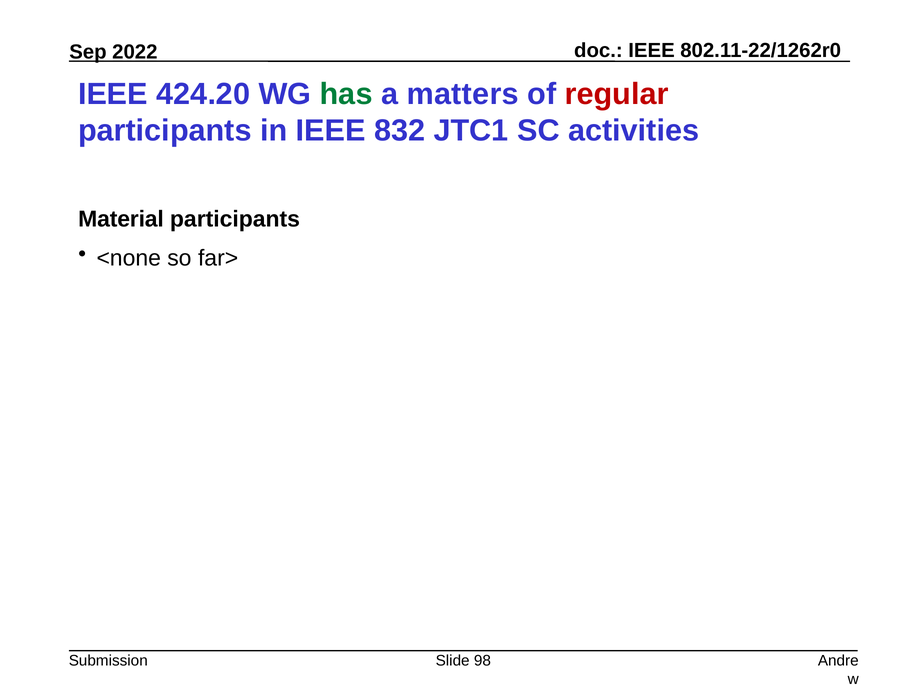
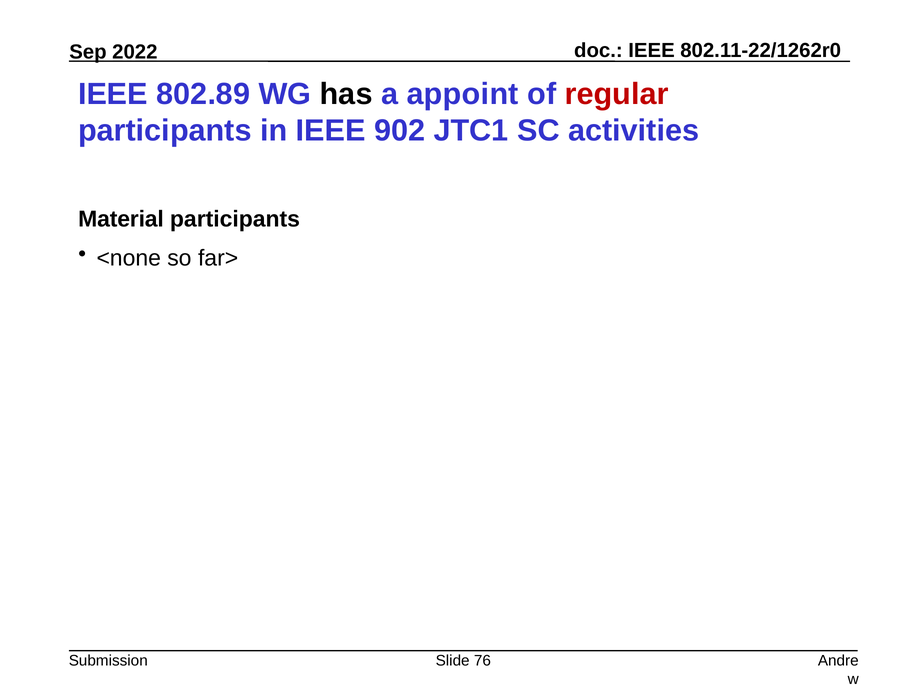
424.20: 424.20 -> 802.89 (203, 94)
has colour: green -> black (346, 94)
matters: matters -> appoint (463, 94)
832: 832 -> 902 (400, 131)
98: 98 -> 76 (482, 661)
